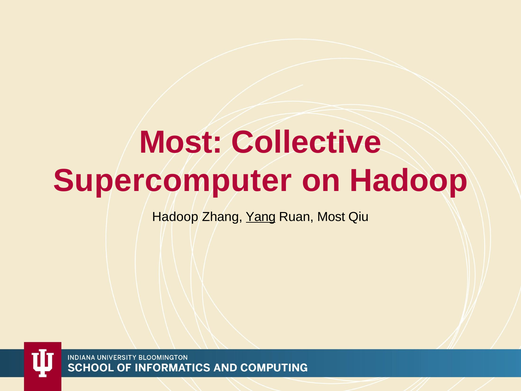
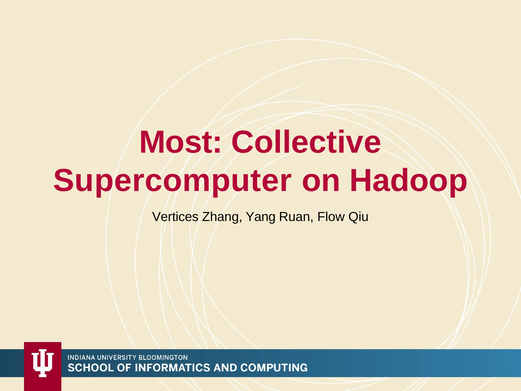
Hadoop: Hadoop -> Vertices (175, 217)
Yang underline: present -> none (261, 217)
Ruan Most: Most -> Flow (331, 217)
